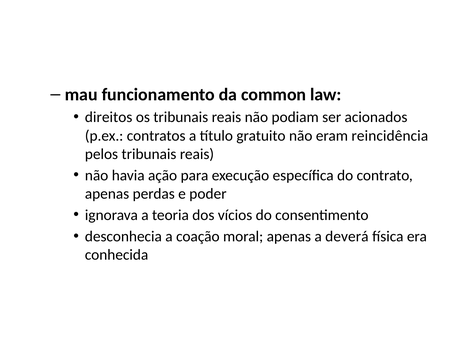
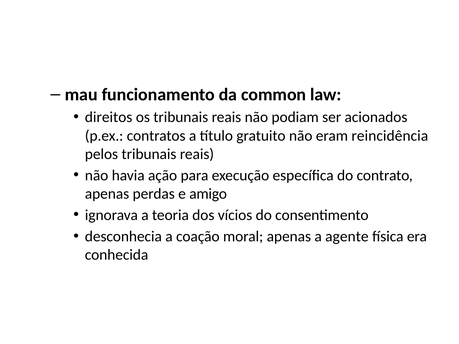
poder: poder -> amigo (208, 194)
deverá: deverá -> agente (347, 237)
